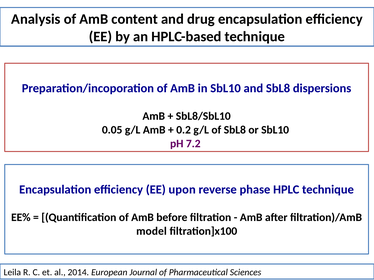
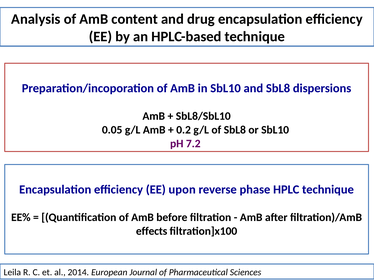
model: model -> effects (152, 232)
